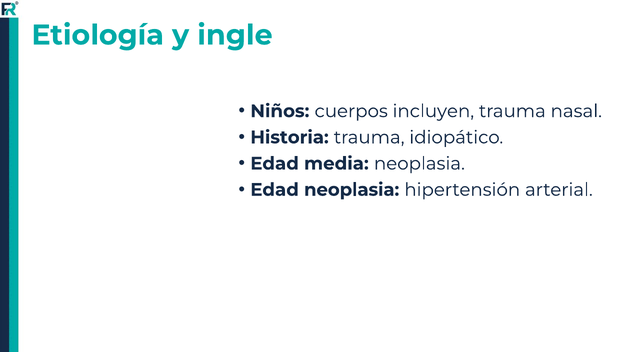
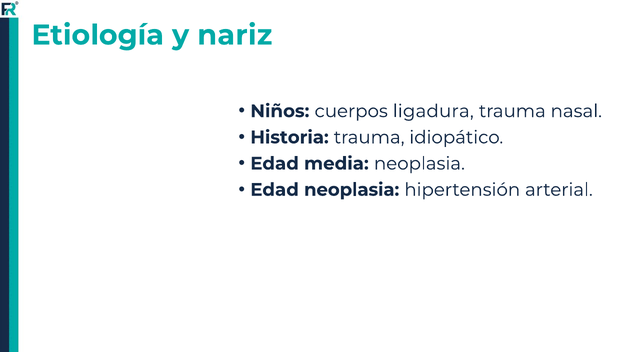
ingle: ingle -> nariz (235, 35)
incluyen: incluyen -> ligadura (433, 111)
